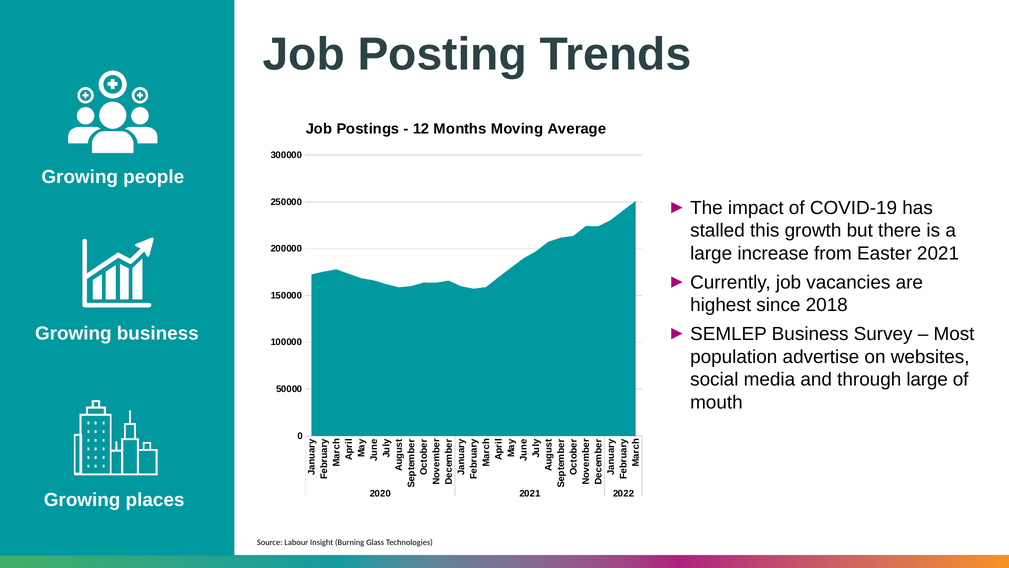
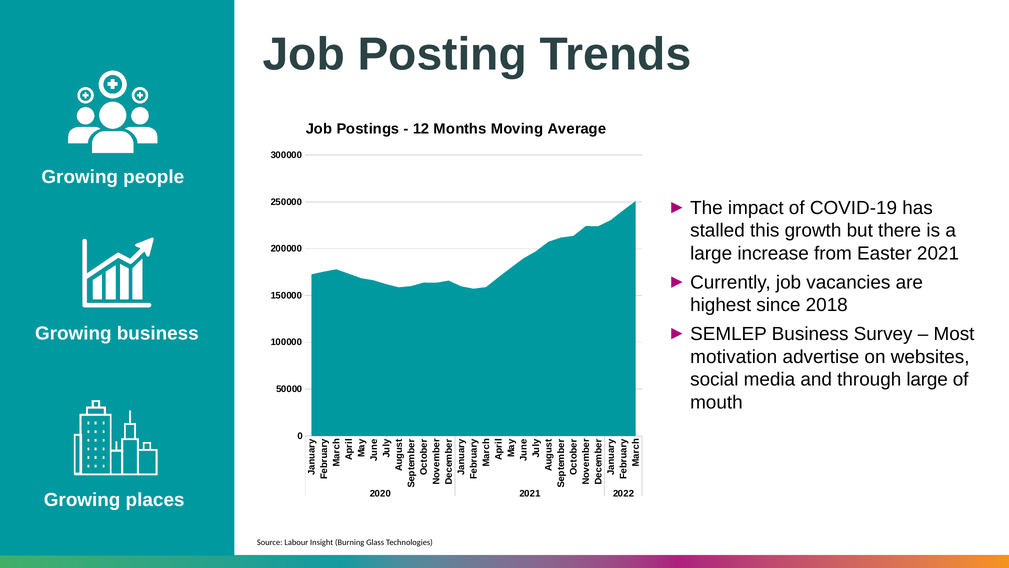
population: population -> motivation (734, 357)
